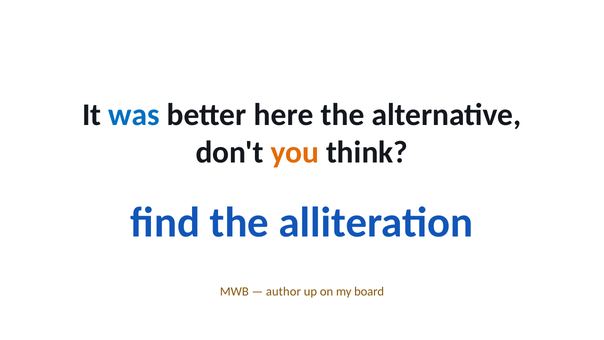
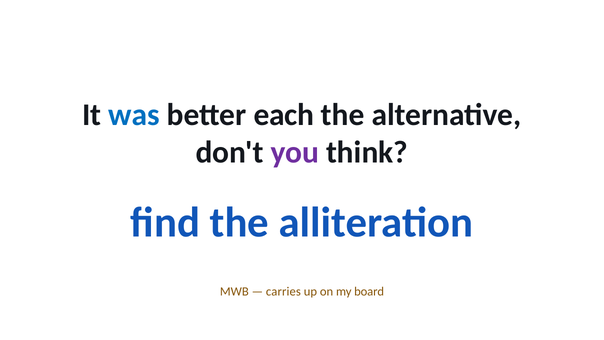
here: here -> each (284, 115)
you colour: orange -> purple (295, 152)
author: author -> carries (283, 292)
